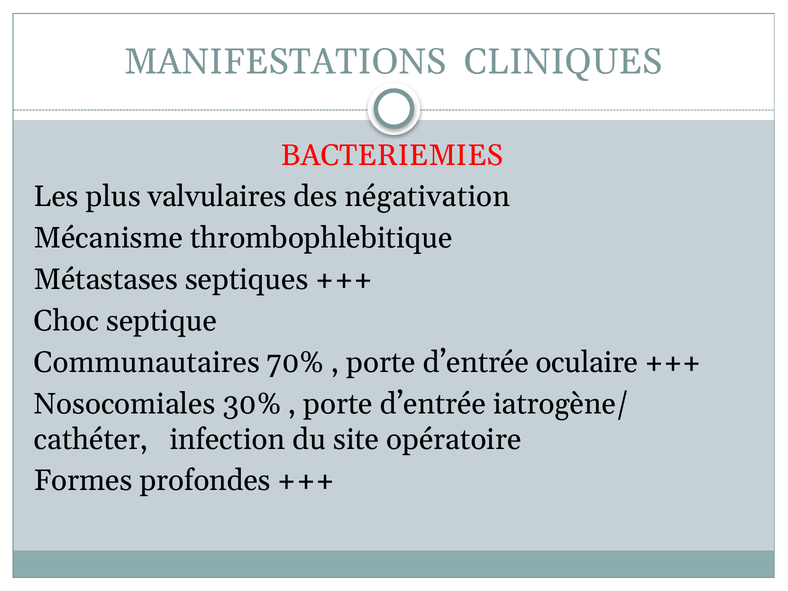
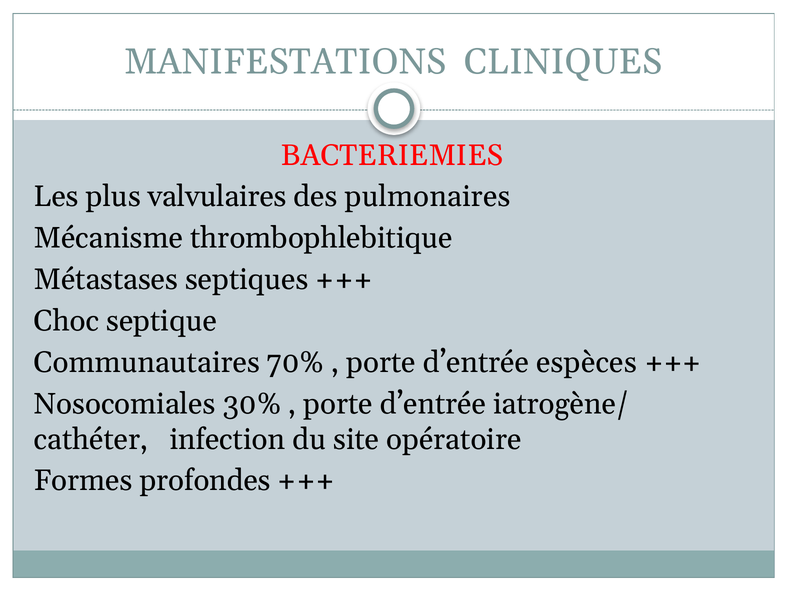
négativation: négativation -> pulmonaires (427, 197)
oculaire: oculaire -> espèces (587, 362)
